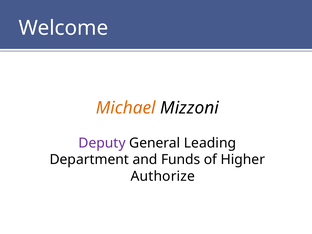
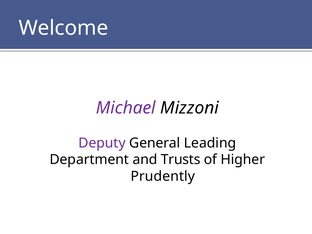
Michael colour: orange -> purple (126, 108)
Funds: Funds -> Trusts (181, 160)
Authorize: Authorize -> Prudently (163, 176)
